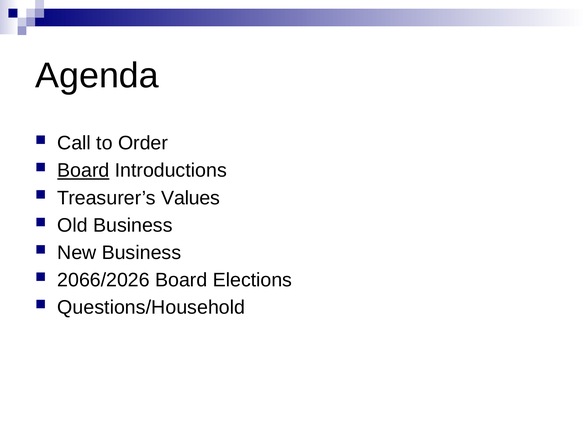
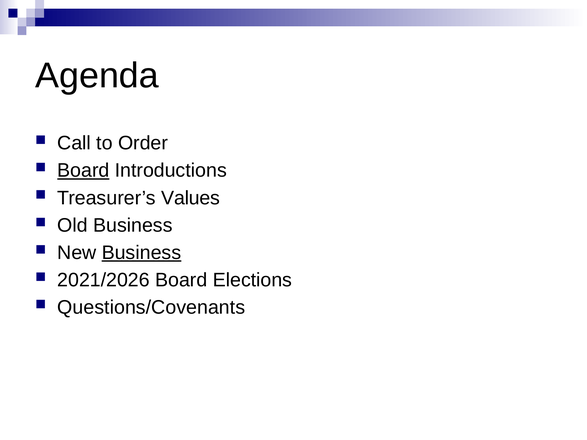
Business underline: none -> present (141, 253)
2066/2026: 2066/2026 -> 2021/2026 (103, 280)
Questions/Household: Questions/Household -> Questions/Covenants (151, 308)
